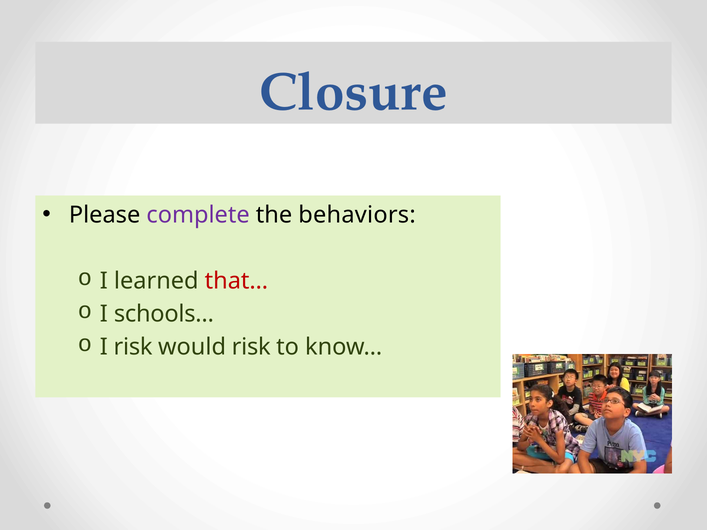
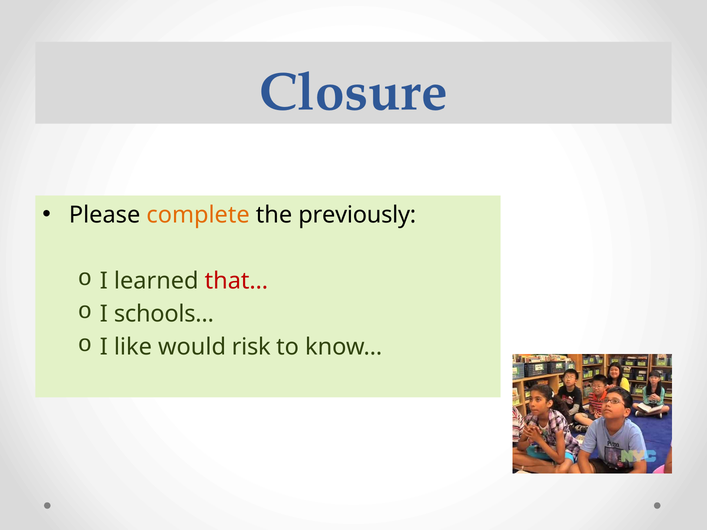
complete colour: purple -> orange (198, 215)
behaviors: behaviors -> previously (357, 215)
I risk: risk -> like (133, 347)
